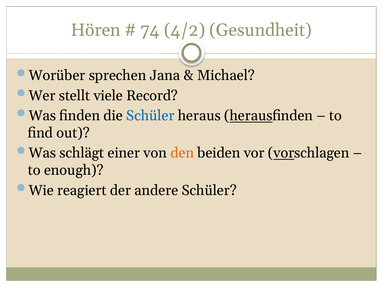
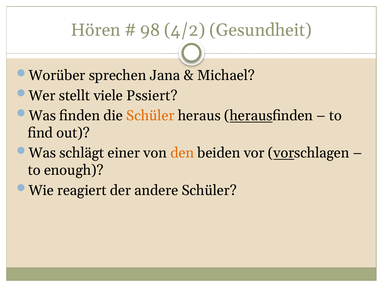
74: 74 -> 98 (150, 30)
Record: Record -> Pssiert (152, 96)
Schüler colour: blue -> orange (150, 116)
